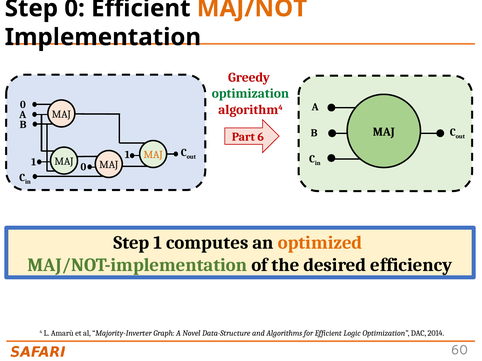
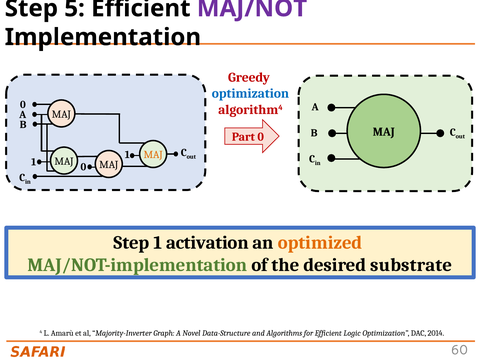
Step 0: 0 -> 5 (75, 8)
MAJ/NOT colour: orange -> purple (252, 8)
optimization colour: green -> blue (250, 94)
Part 6: 6 -> 0 (261, 137)
computes: computes -> activation (207, 243)
efficiency: efficiency -> substrate (411, 265)
